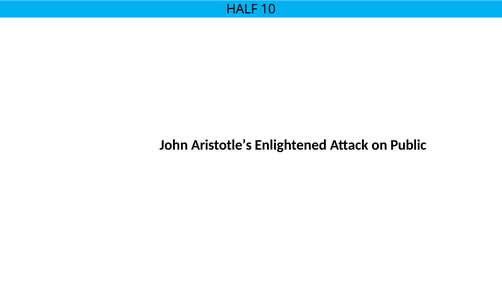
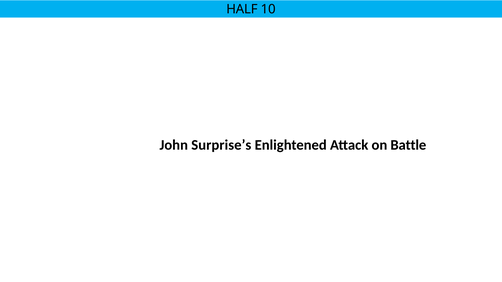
Aristotle’s: Aristotle’s -> Surprise’s (221, 145)
Public: Public -> Battle (408, 145)
